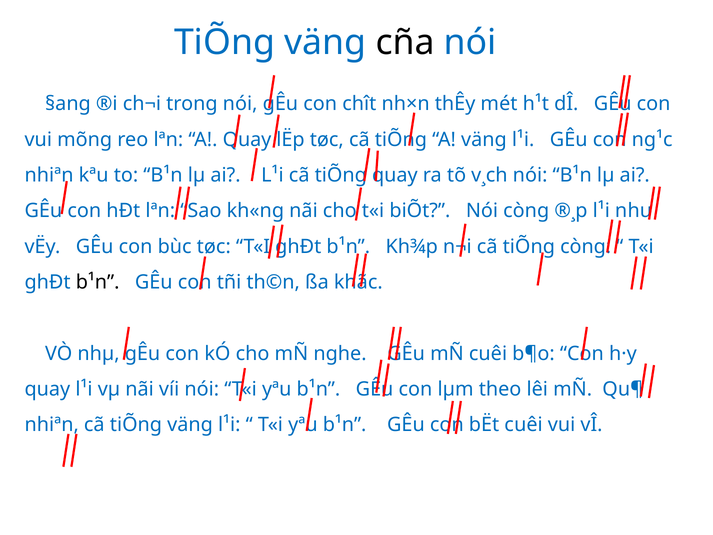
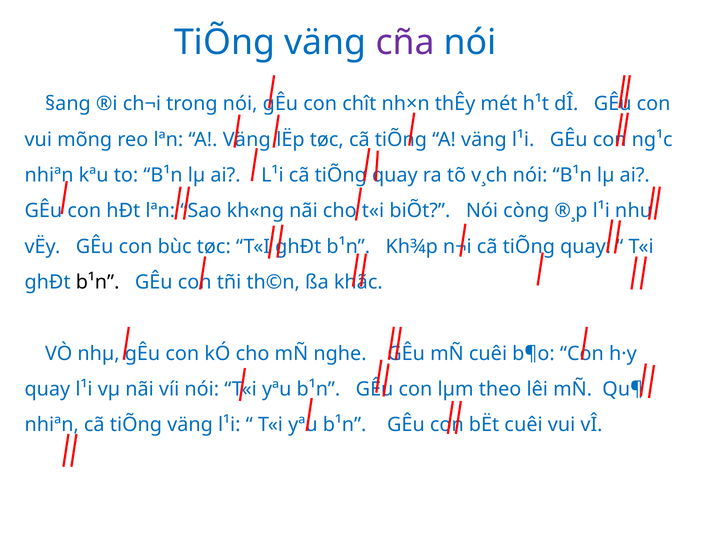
cña colour: black -> purple (405, 43)
lªn A Quay: Quay -> Väng (247, 139)
n¬i cã tiÕng còng: còng -> quay (586, 246)
